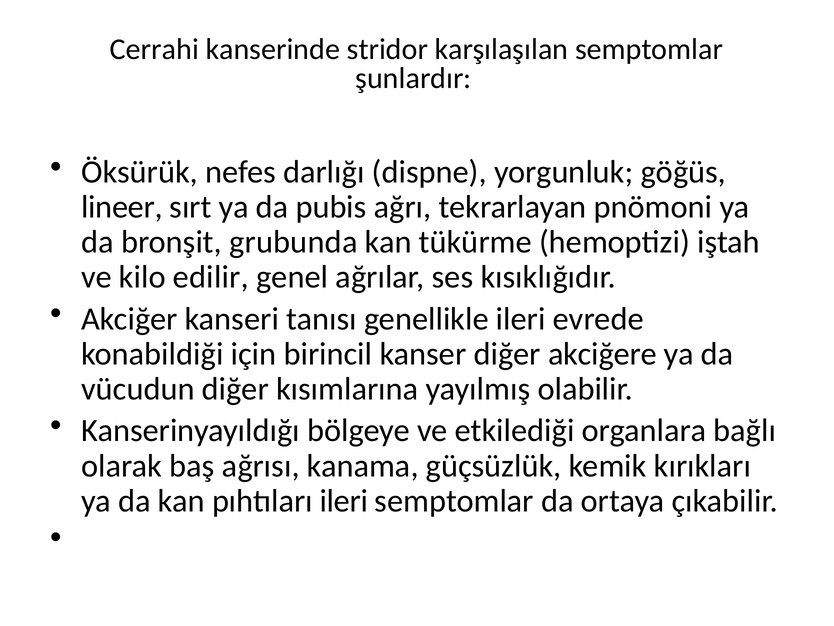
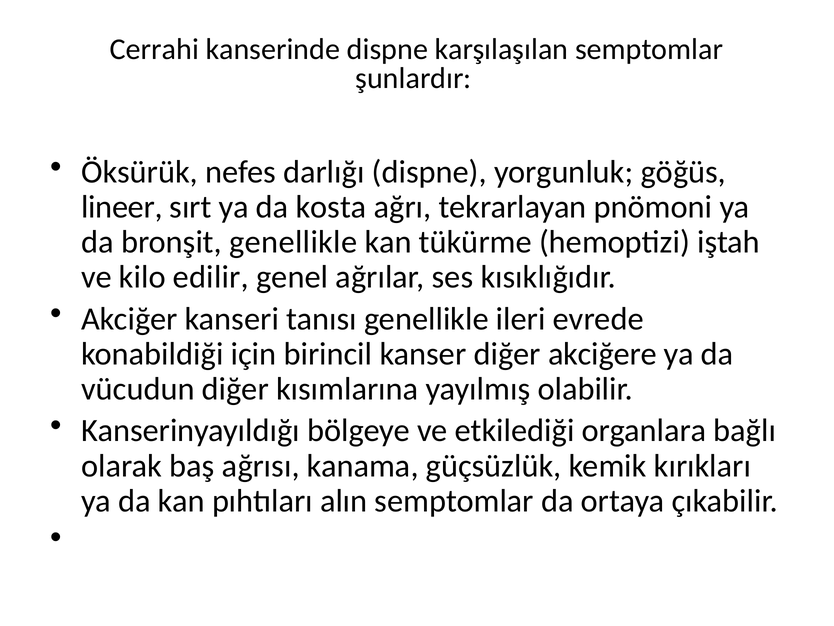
kanserinde stridor: stridor -> dispne (387, 49)
pubis: pubis -> kosta (331, 207)
bronşit grubunda: grubunda -> genellikle (293, 242)
pıhtıları ileri: ileri -> alın (344, 500)
